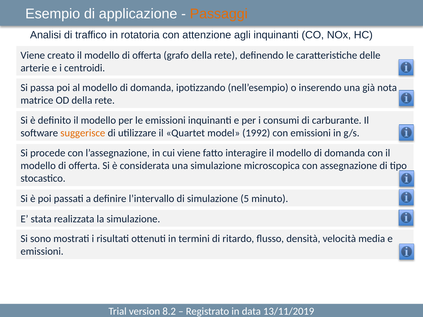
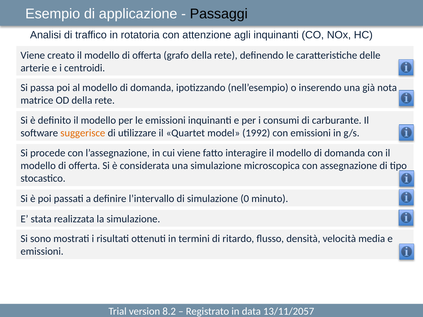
Passaggi colour: orange -> black (219, 14)
5: 5 -> 0 (245, 199)
13/11/2019: 13/11/2019 -> 13/11/2057 (289, 311)
